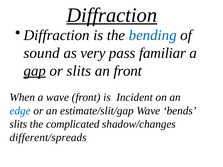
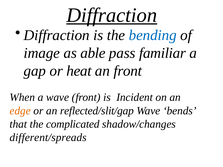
sound: sound -> image (42, 53)
very: very -> able (93, 53)
gap underline: present -> none (35, 71)
or slits: slits -> heat (79, 71)
edge colour: blue -> orange (20, 111)
estimate/slit/gap: estimate/slit/gap -> reflected/slit/gap (97, 111)
slits: slits -> that (18, 124)
